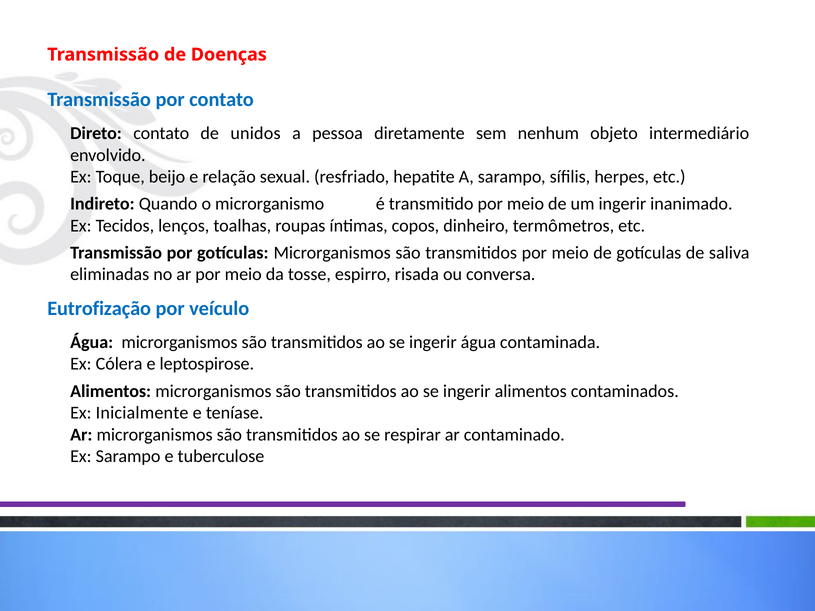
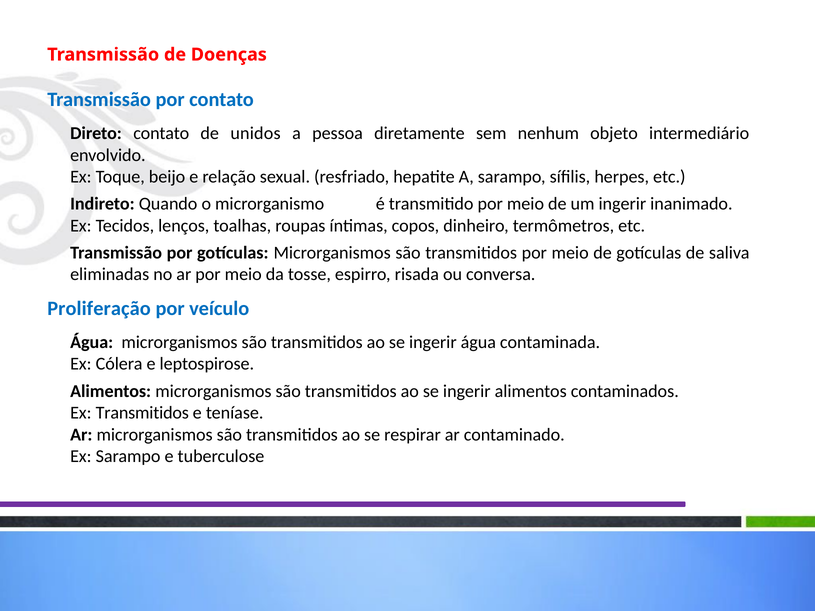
Eutrofização: Eutrofização -> Proliferação (99, 309)
Ex Inicialmente: Inicialmente -> Transmitidos (142, 413)
